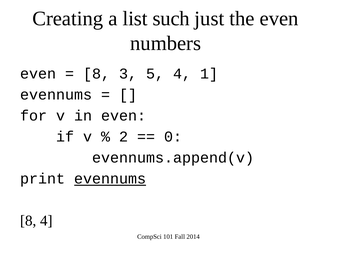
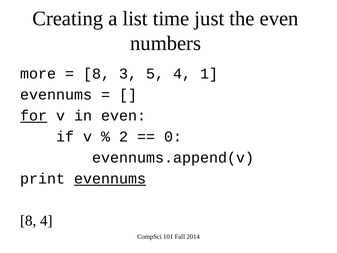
such: such -> time (171, 19)
even: even -> more (38, 74)
for underline: none -> present (34, 116)
